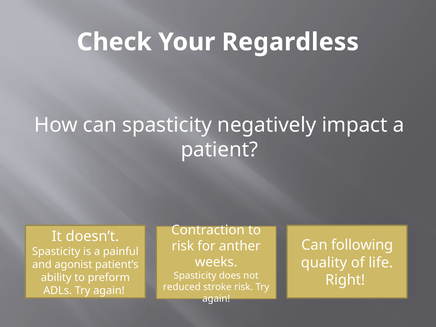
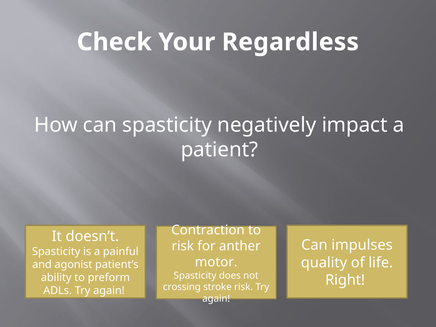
following: following -> impulses (362, 245)
weeks: weeks -> motor (216, 262)
reduced: reduced -> crossing (182, 287)
